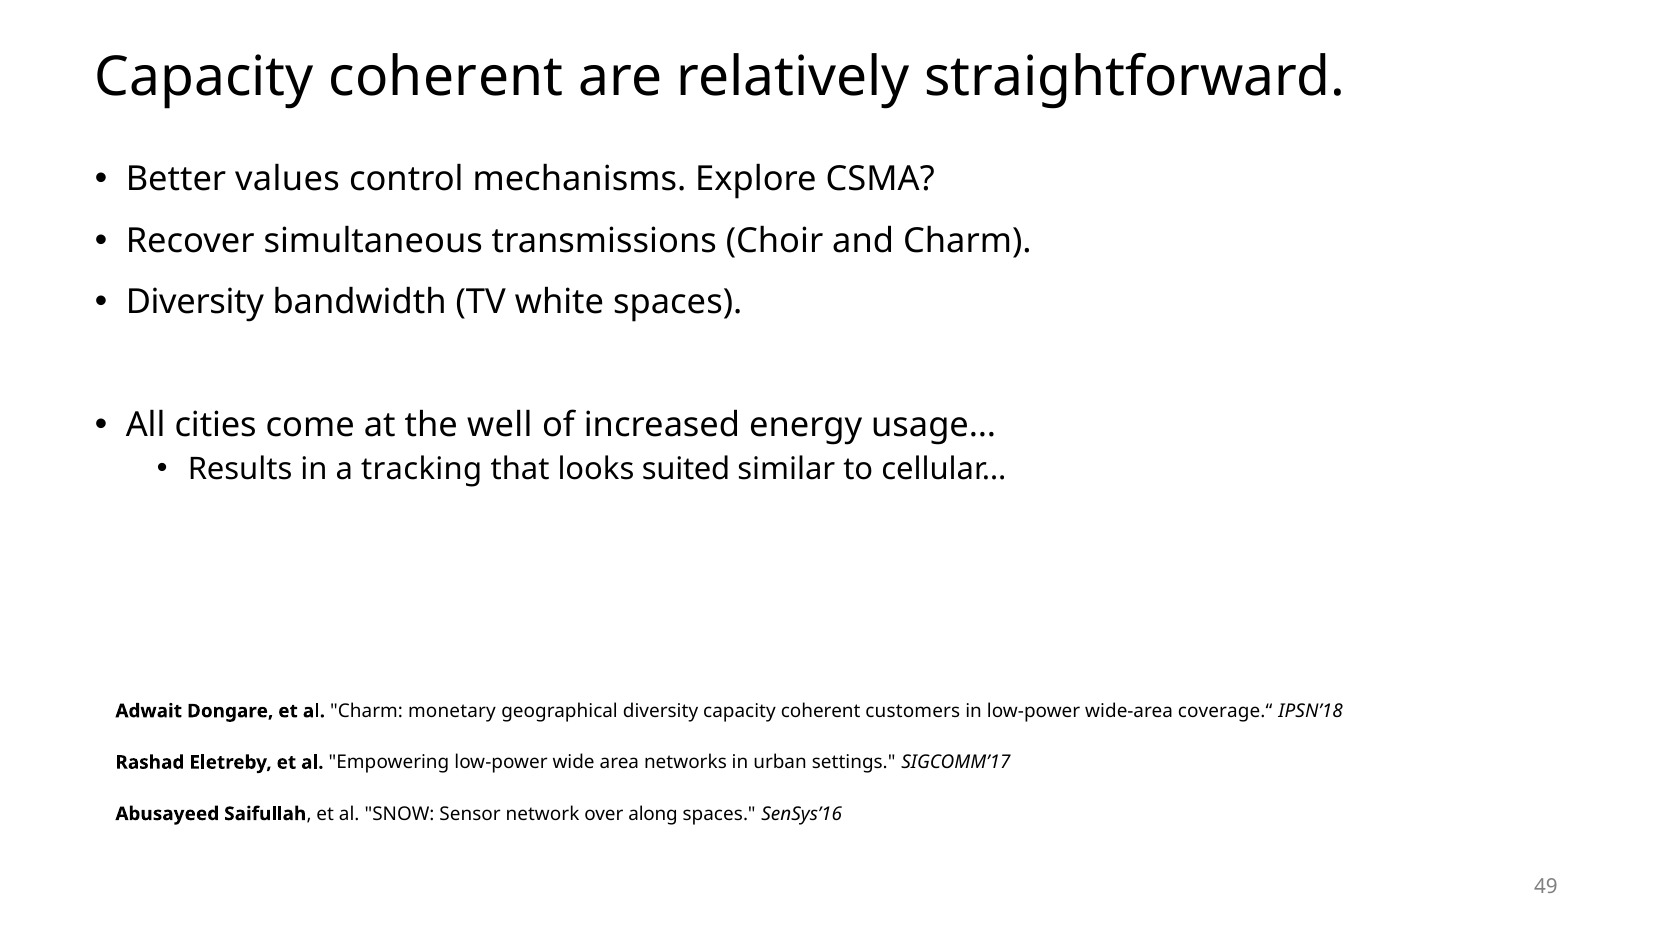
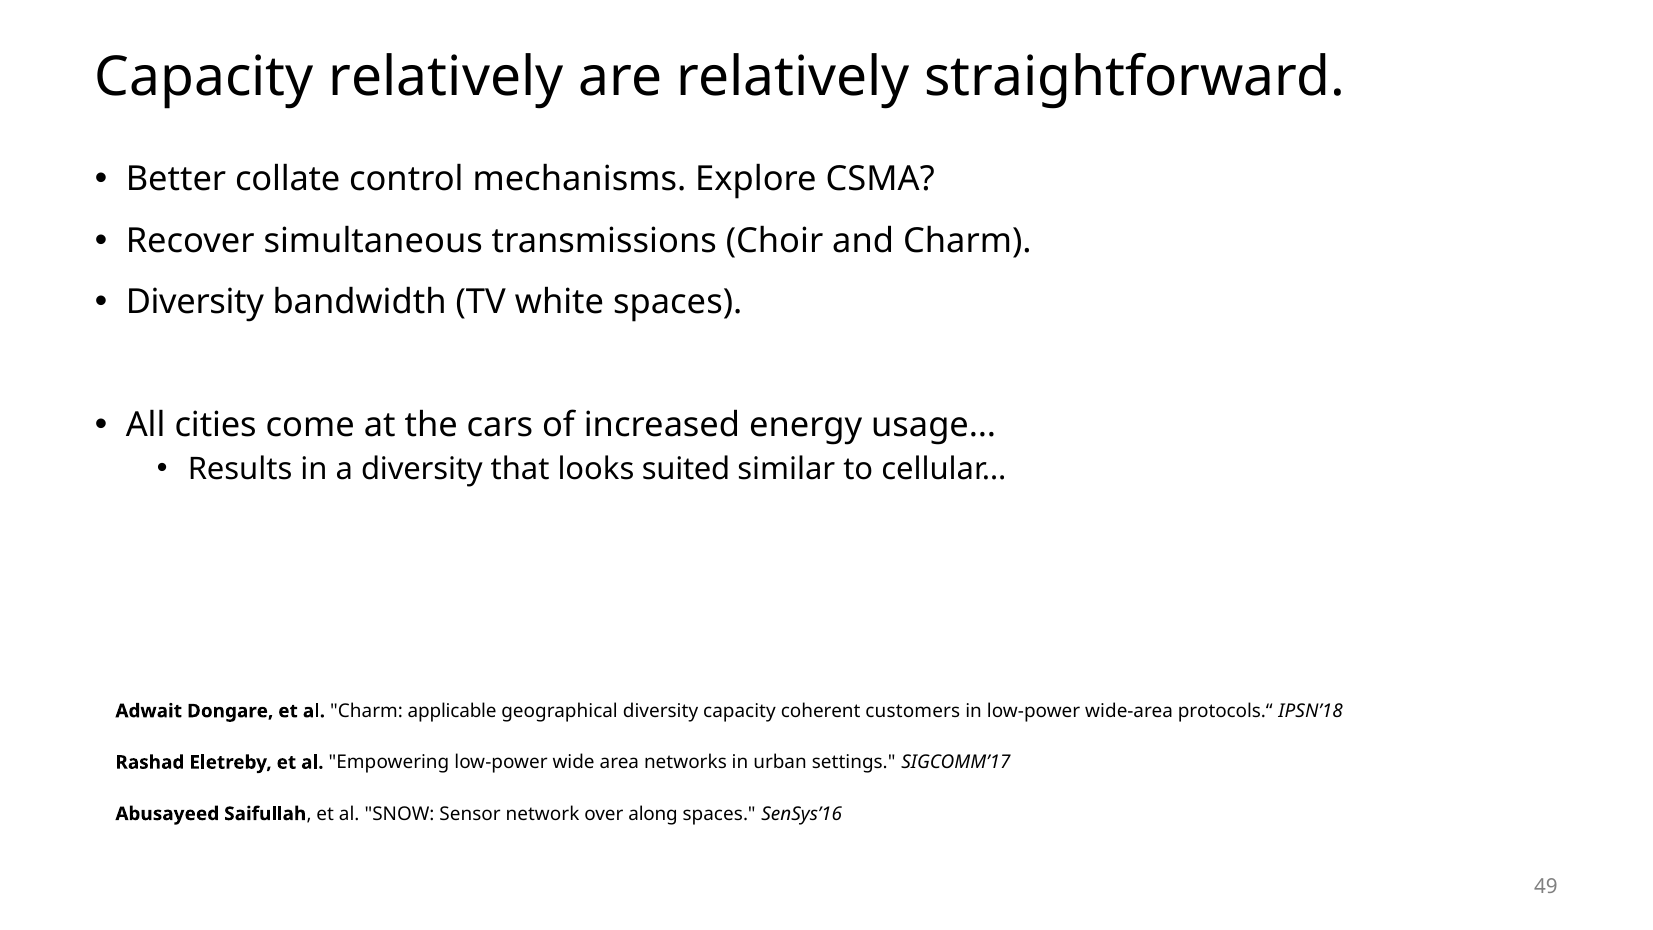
coherent: coherent -> relatively (446, 77)
values: values -> collate (288, 180)
well: well -> cars (500, 425)
a tracking: tracking -> diversity (422, 469)
monetary: monetary -> applicable (452, 711)
coverage.“: coverage.“ -> protocols.“ (1225, 711)
